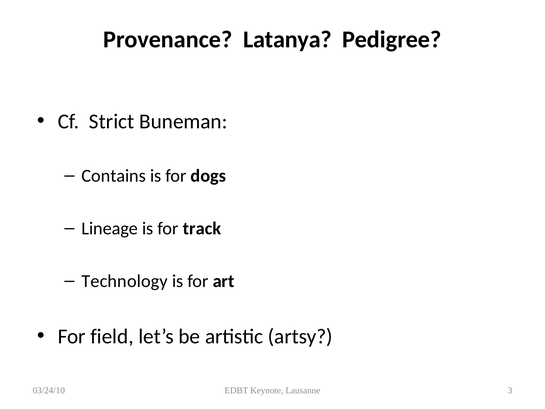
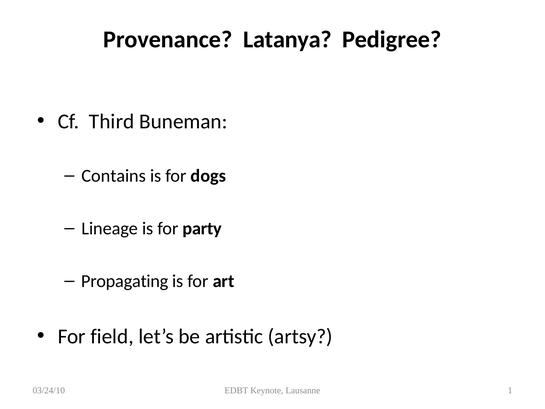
Strict: Strict -> Third (112, 121)
track: track -> party (202, 228)
Technology: Technology -> Propagating (125, 281)
3: 3 -> 1 (510, 390)
